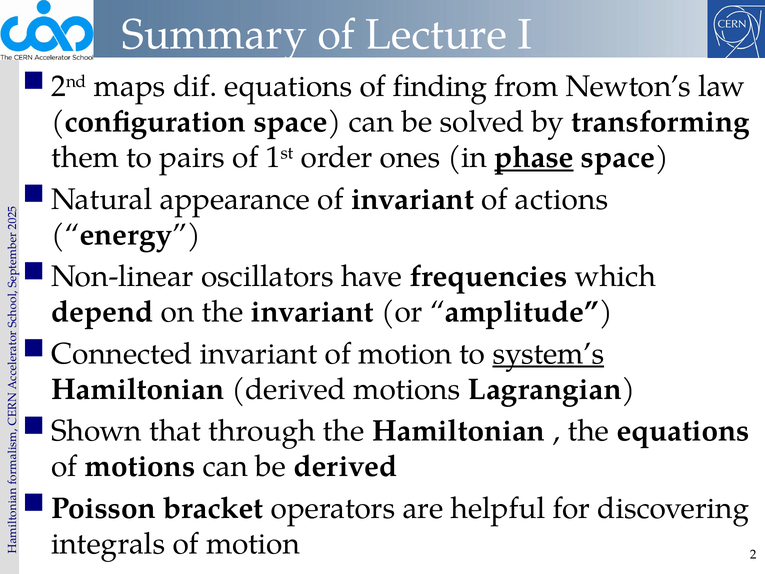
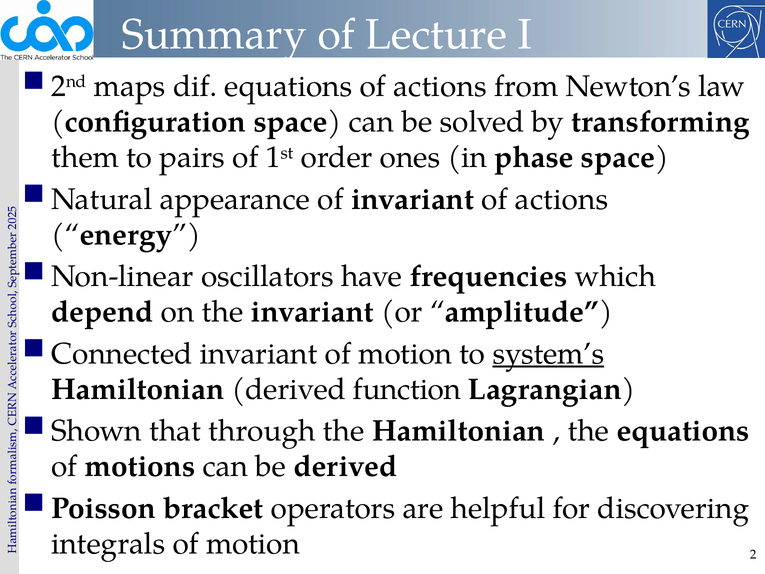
equations of finding: finding -> actions (440, 86)
phase underline: present -> none (534, 158)
derived motions: motions -> function (407, 389)
